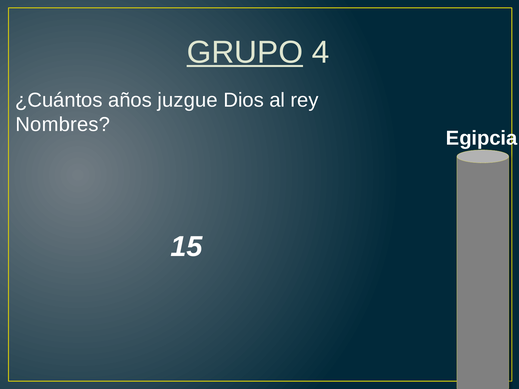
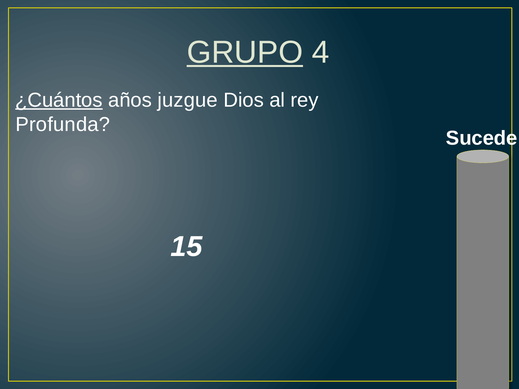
¿Cuántos underline: none -> present (59, 100)
Nombres: Nombres -> Profunda (63, 125)
Egipcia: Egipcia -> Sucede (482, 138)
